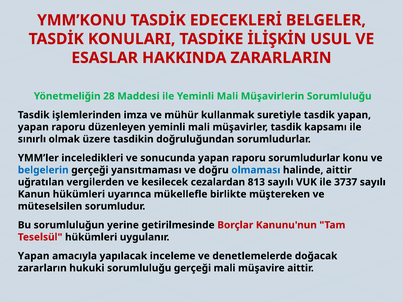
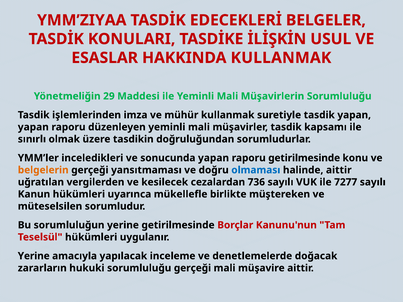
YMM’KONU: YMM’KONU -> YMM’ZIYAA (82, 20)
HAKKINDA ZARARLARIN: ZARARLARIN -> KULLANMAK (281, 58)
28: 28 -> 29 (109, 96)
raporu sorumludurlar: sorumludurlar -> getirilmesinde (304, 158)
belgelerin colour: blue -> orange (43, 170)
813: 813 -> 736 (256, 182)
3737: 3737 -> 7277 (346, 182)
Yapan: Yapan -> Yerine (34, 256)
